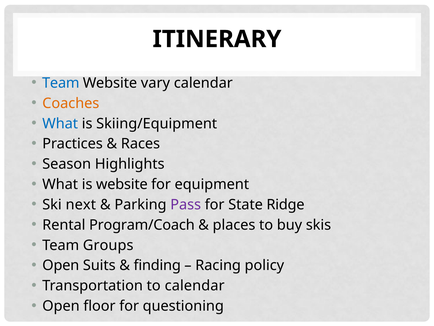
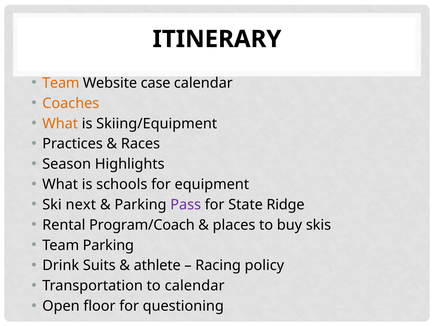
Team colour: blue -> orange (61, 83)
vary: vary -> case (156, 83)
What colour: blue -> orange (60, 123)
is website: website -> schools (122, 184)
Team Groups: Groups -> Parking (108, 245)
Open: Open -> Drink (61, 265)
finding: finding -> athlete (157, 265)
